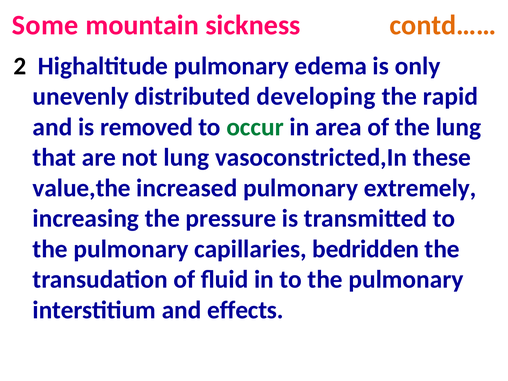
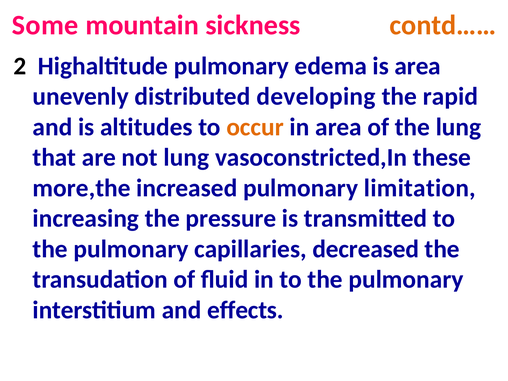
is only: only -> area (418, 66)
removed: removed -> altitudes (146, 127)
occur colour: green -> orange (255, 127)
value,the: value,the -> more,the (82, 188)
extremely: extremely -> limitation (420, 188)
bedridden: bedridden -> decreased (366, 249)
